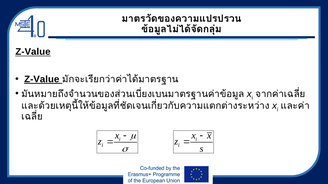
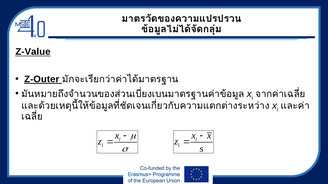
Z-Value: Z-Value -> Z-Outer (42, 79)
